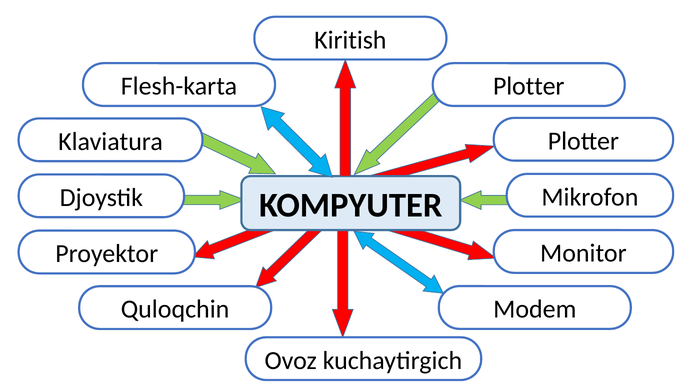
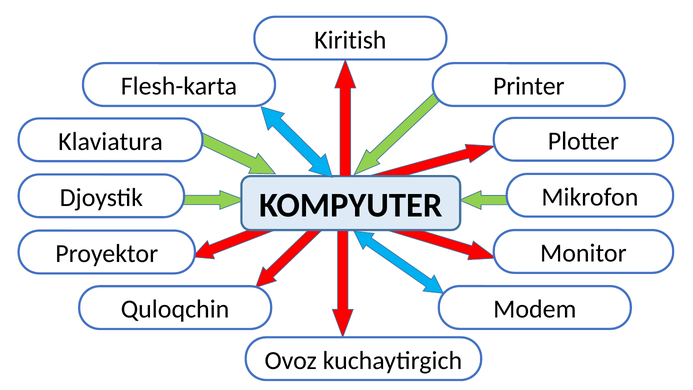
Plotter: Plotter -> Printer (529, 86)
